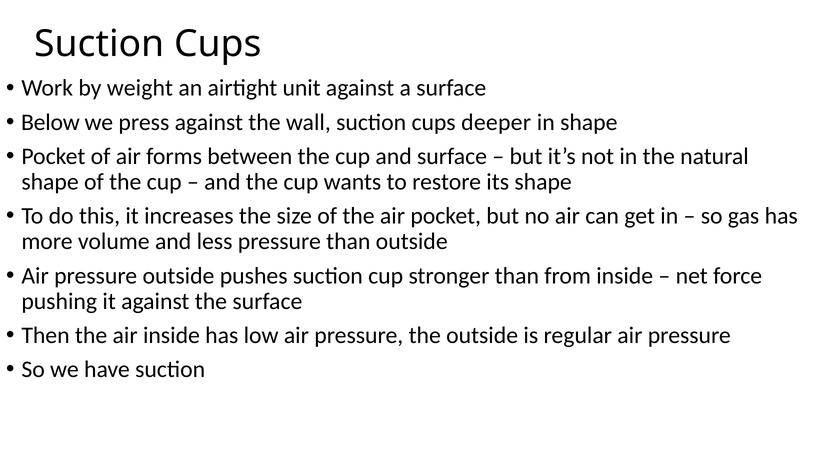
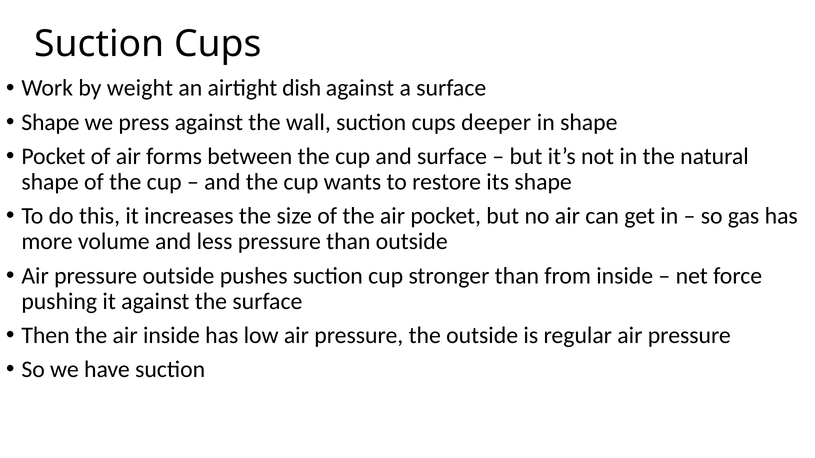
unit: unit -> dish (302, 88)
Below: Below -> Shape (50, 122)
